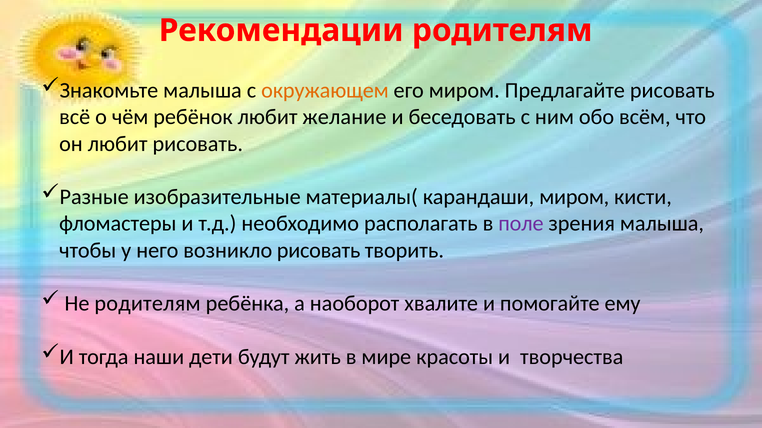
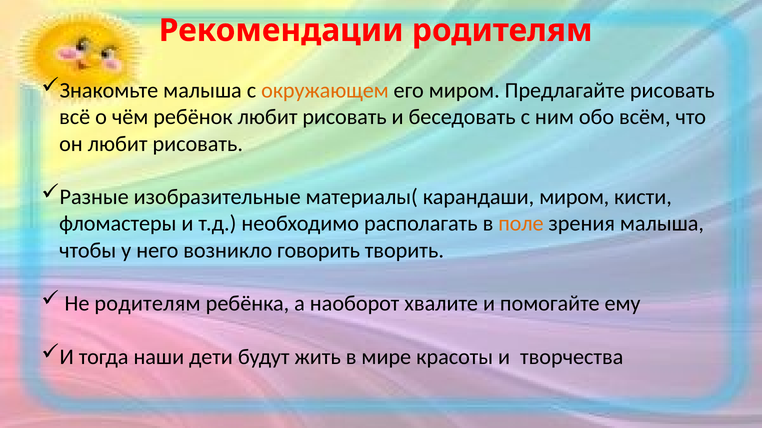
ребёнок любит желание: желание -> рисовать (345, 117)
поле colour: purple -> orange (521, 224)
возникло рисовать: рисовать -> говорить (319, 251)
